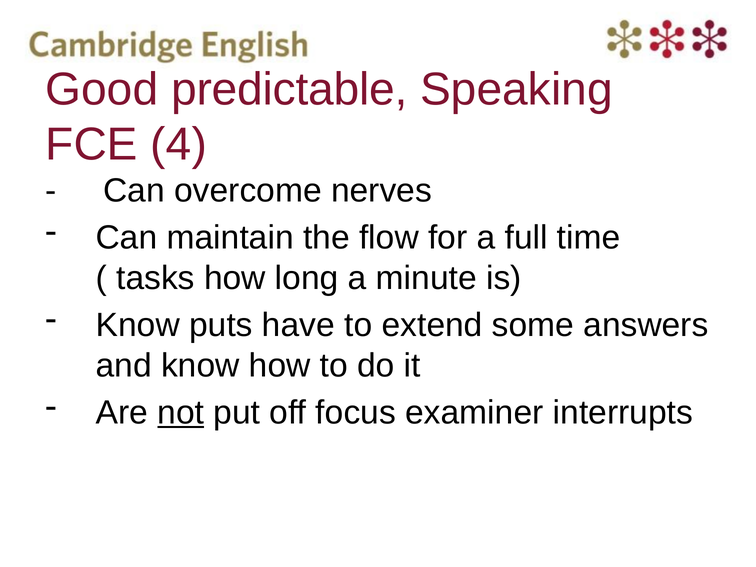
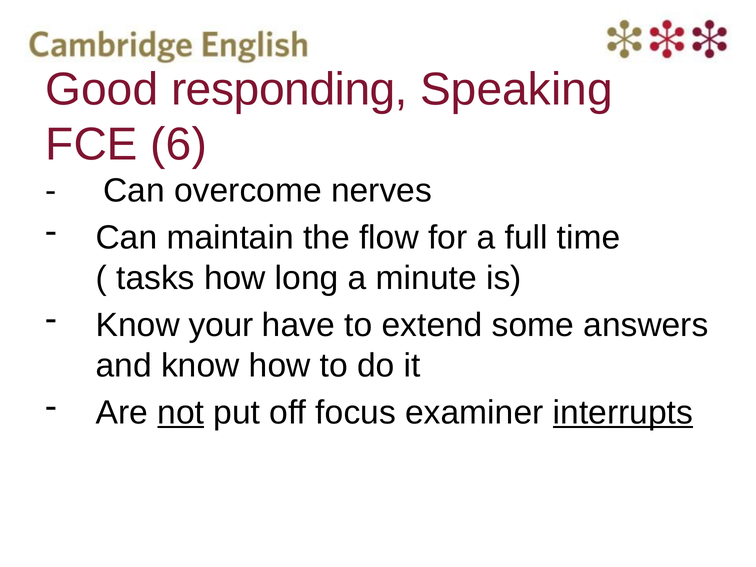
predictable: predictable -> responding (289, 89)
4: 4 -> 6 (179, 145)
puts: puts -> your (221, 325)
interrupts underline: none -> present (623, 413)
